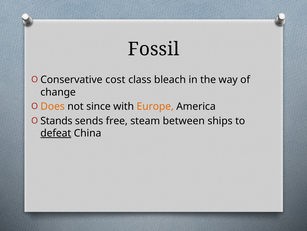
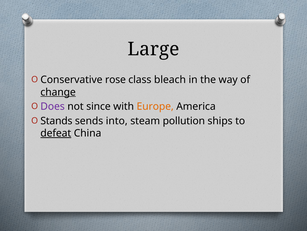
Fossil: Fossil -> Large (154, 49)
cost: cost -> rose (115, 80)
change underline: none -> present (58, 92)
Does colour: orange -> purple (53, 106)
free: free -> into (117, 120)
between: between -> pollution (184, 120)
